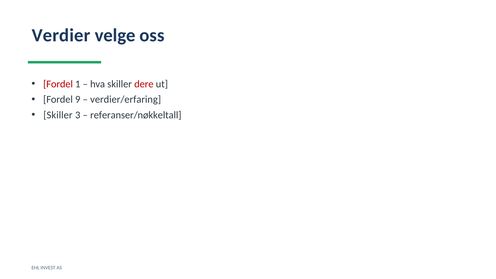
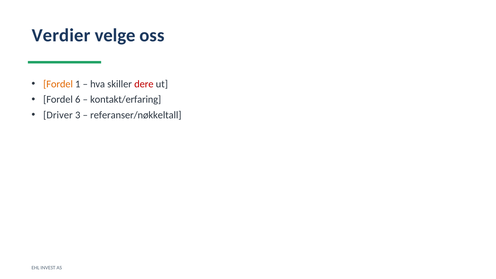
Fordel colour: red -> orange (58, 84)
9: 9 -> 6 (78, 100)
verdier/erfaring: verdier/erfaring -> kontakt/erfaring (126, 100)
Skiller: Skiller -> Driver (58, 115)
